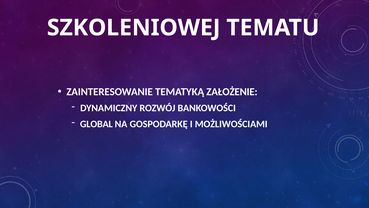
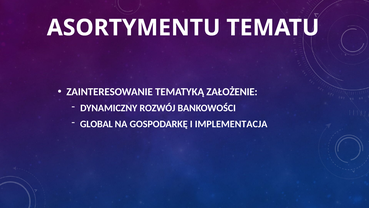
SZKOLENIOWEJ: SZKOLENIOWEJ -> ASORTYMENTU (134, 28)
MOŻLIWOŚCIAMI: MOŻLIWOŚCIAMI -> IMPLEMENTACJA (231, 124)
